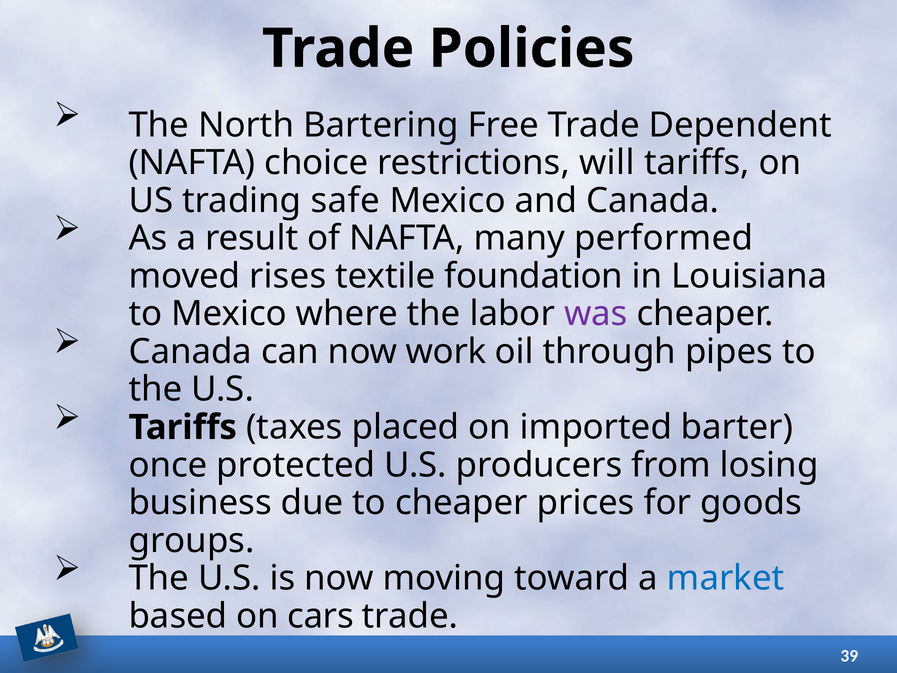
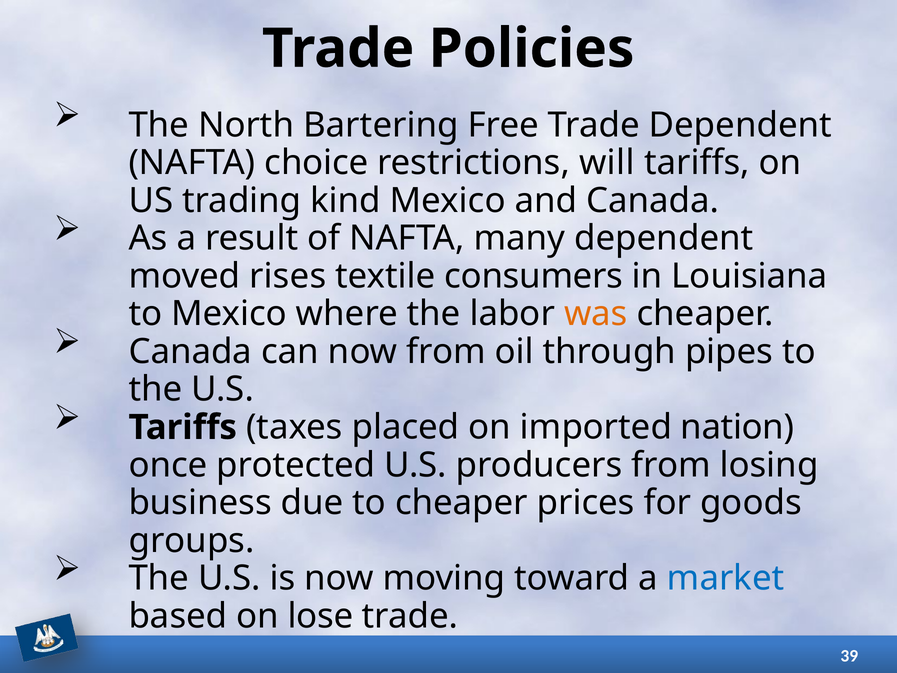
safe: safe -> kind (346, 200)
many performed: performed -> dependent (664, 238)
foundation: foundation -> consumers (534, 276)
was colour: purple -> orange (596, 314)
now work: work -> from (446, 352)
barter: barter -> nation (737, 427)
cars: cars -> lose (321, 616)
